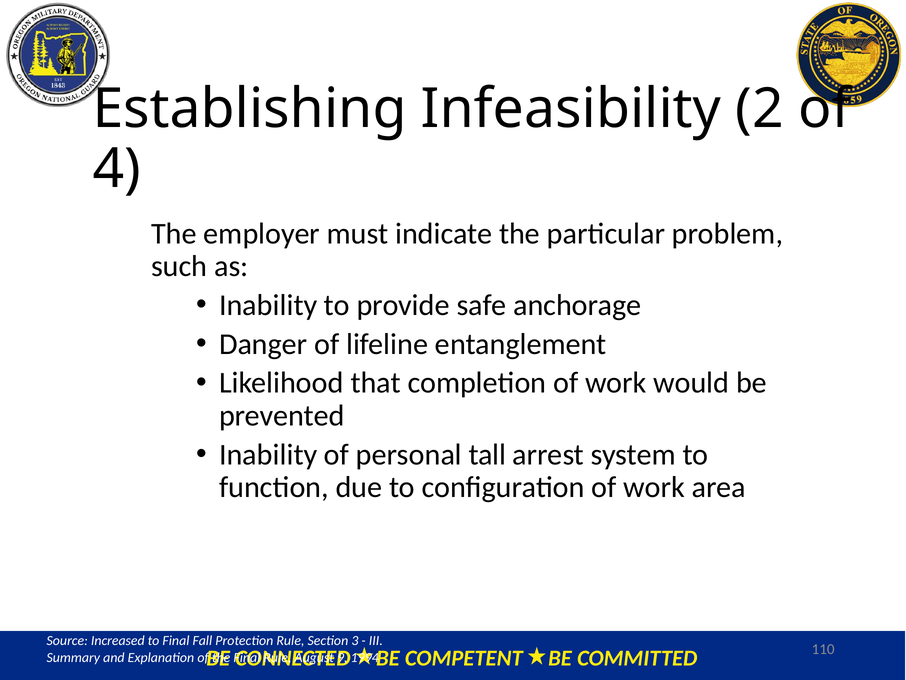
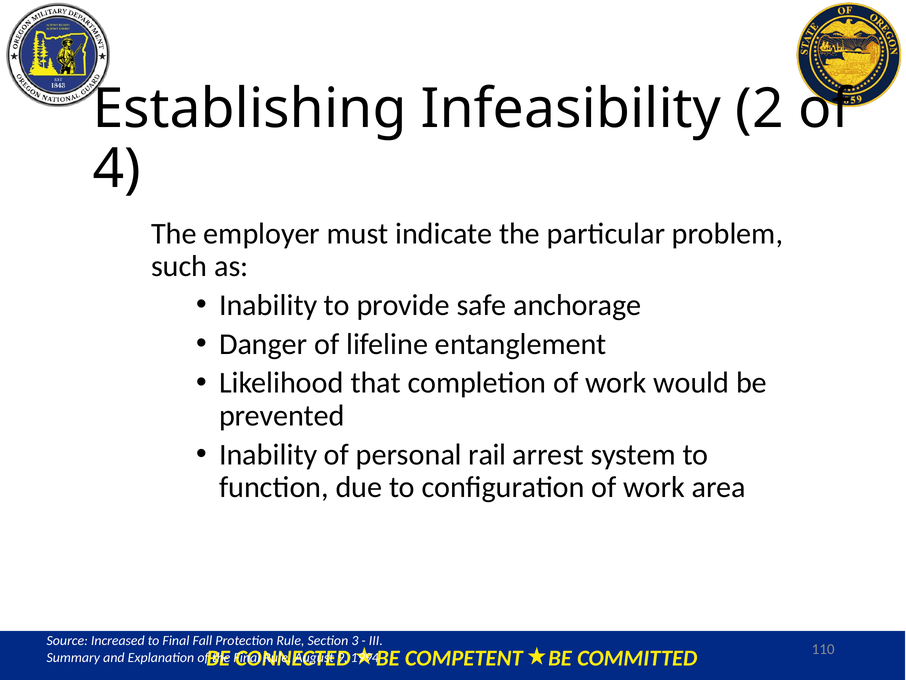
tall: tall -> rail (487, 454)
